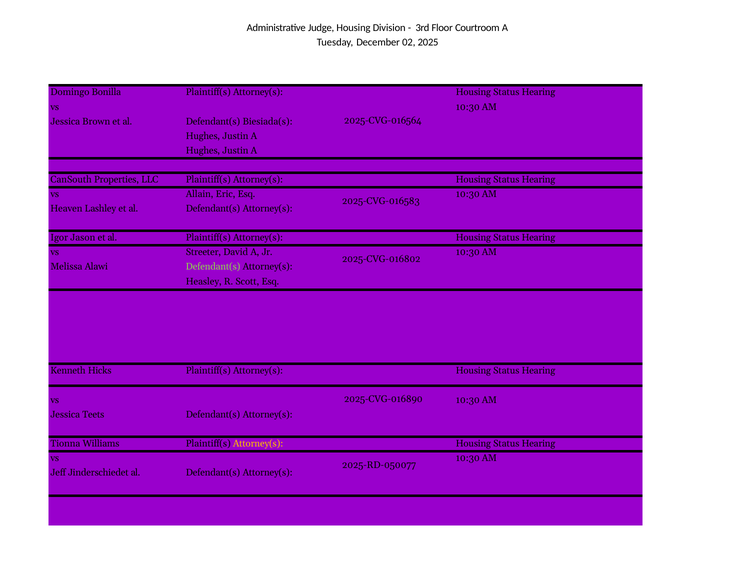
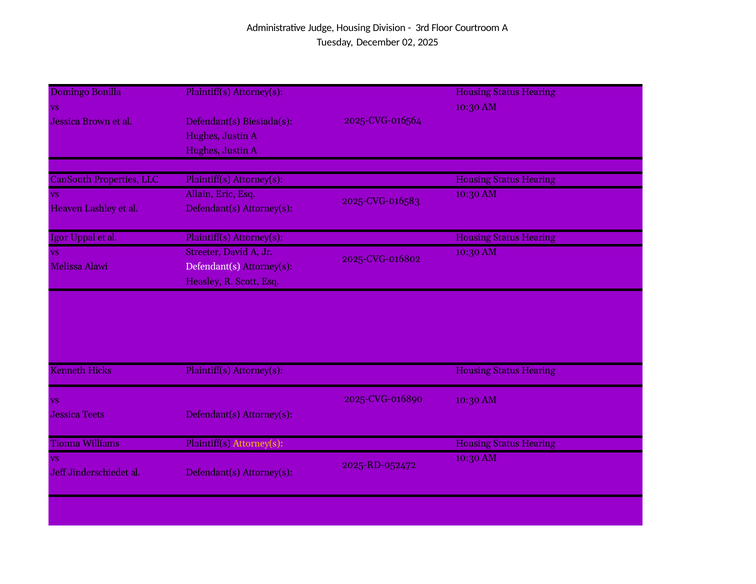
Jason: Jason -> Uppal (83, 238)
Defendant(s colour: light green -> white (213, 267)
2025-RD-050077: 2025-RD-050077 -> 2025-RD-052472 (379, 465)
